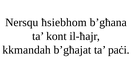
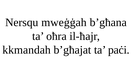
ħsiebhom: ħsiebhom -> mweġġah (64, 22)
kont: kont -> oħra (56, 36)
